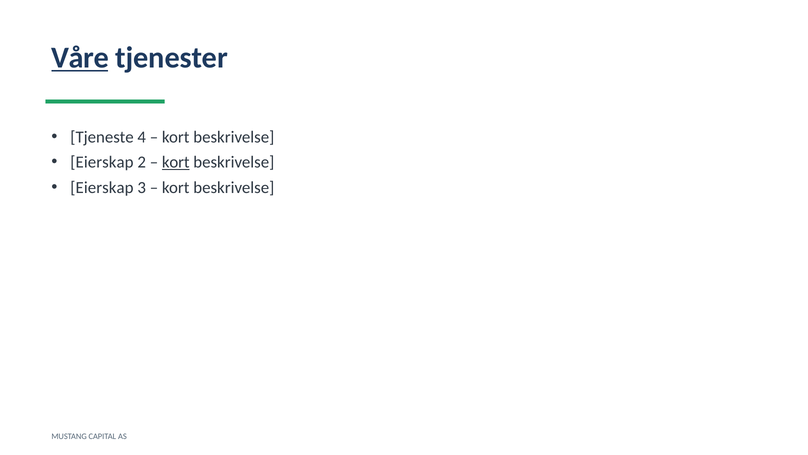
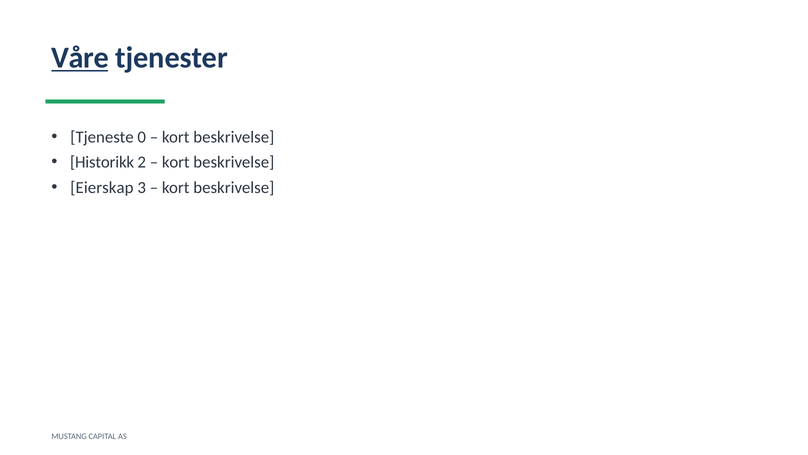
4: 4 -> 0 (142, 137)
Eierskap: Eierskap -> Historikk (102, 162)
kort underline: present -> none (176, 162)
